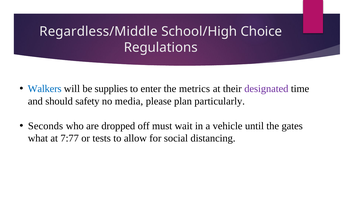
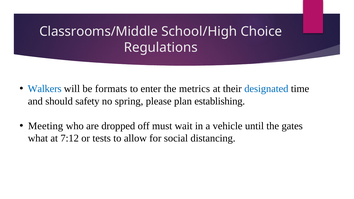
Regardless/Middle: Regardless/Middle -> Classrooms/Middle (99, 31)
supplies: supplies -> formats (111, 89)
designated colour: purple -> blue (266, 89)
media: media -> spring (129, 101)
particularly: particularly -> establishing (220, 101)
Seconds: Seconds -> Meeting (46, 126)
7:77: 7:77 -> 7:12 (70, 138)
